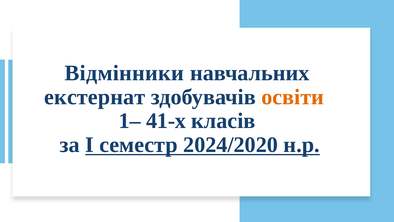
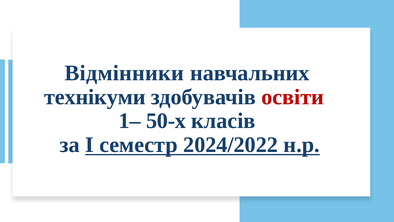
екстернат: екстернат -> технікуми (95, 97)
освіти colour: orange -> red (293, 97)
41-х: 41-х -> 50-х (166, 121)
2024/2020: 2024/2020 -> 2024/2022 (231, 145)
